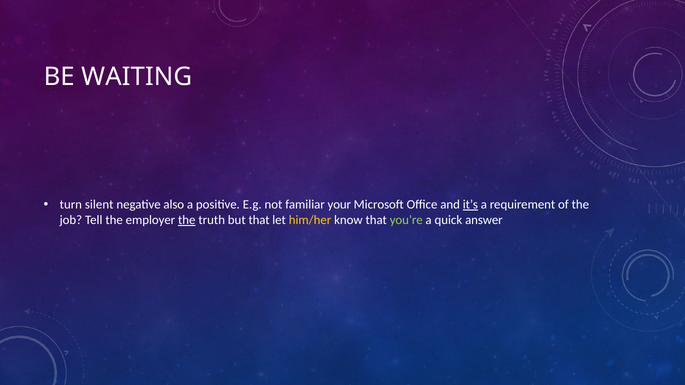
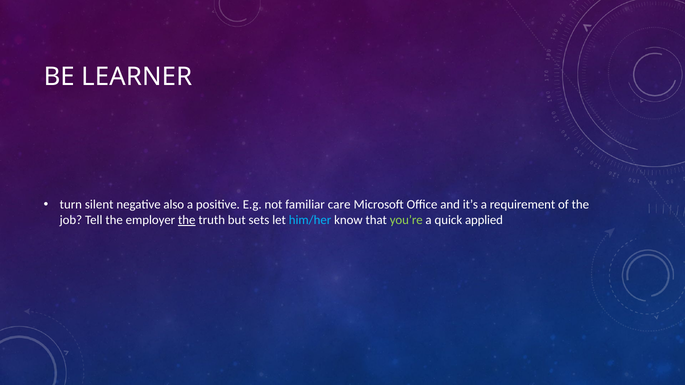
WAITING: WAITING -> LEARNER (137, 77)
your: your -> care (339, 205)
it’s underline: present -> none (470, 205)
but that: that -> sets (259, 220)
him/her colour: yellow -> light blue (310, 220)
answer: answer -> applied (484, 220)
